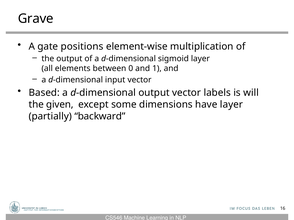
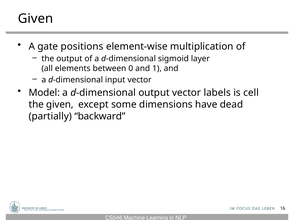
Grave: Grave -> Given (36, 19)
Based: Based -> Model (44, 93)
will: will -> cell (251, 93)
have layer: layer -> dead (232, 105)
